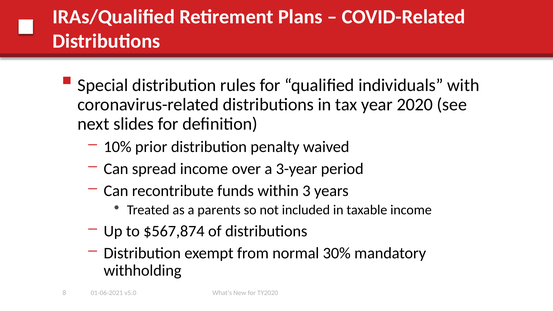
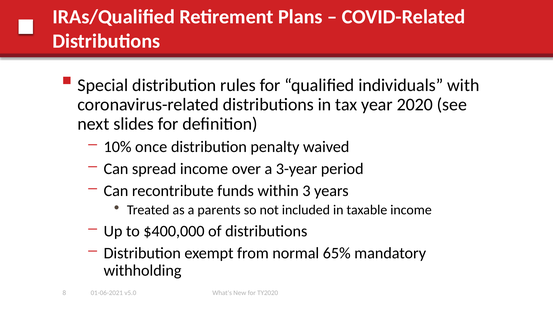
prior: prior -> once (151, 147)
$567,874: $567,874 -> $400,000 (174, 231)
30%: 30% -> 65% (337, 253)
